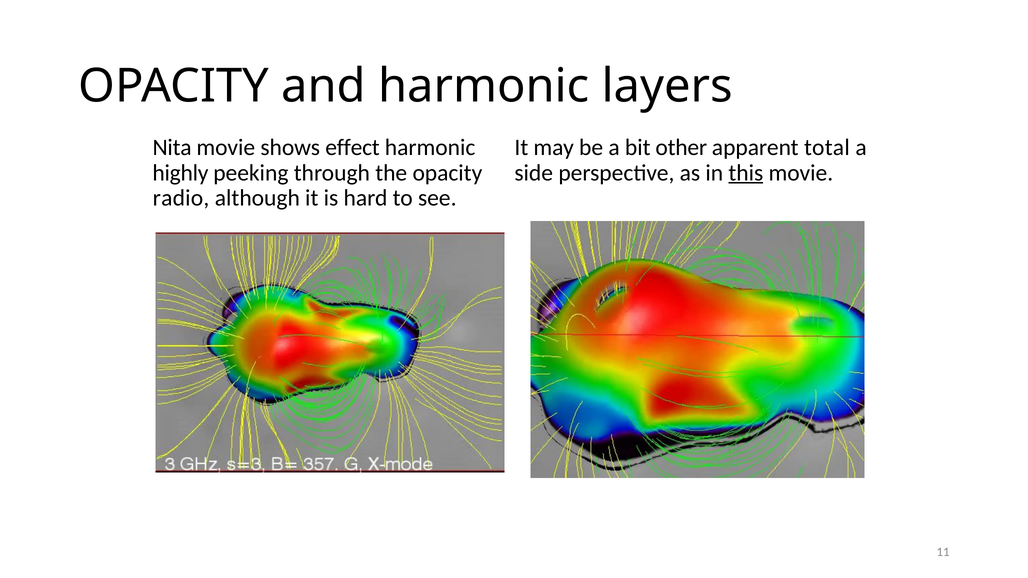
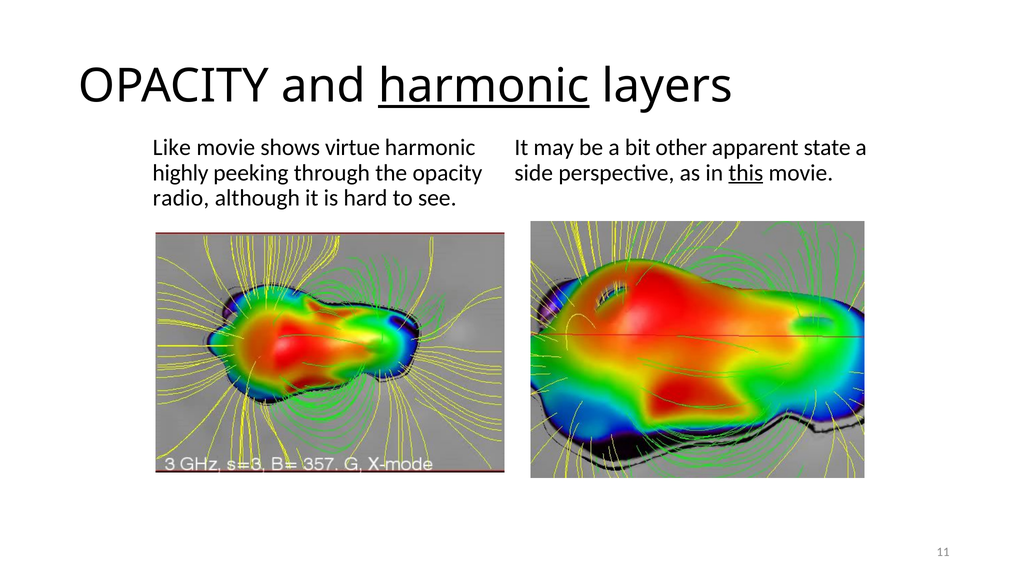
harmonic underline: none -> present (484, 86)
Nita: Nita -> Like (172, 147)
effect: effect -> virtue (353, 147)
total: total -> state (827, 147)
